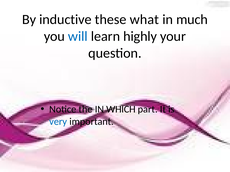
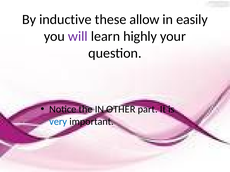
what: what -> allow (144, 20)
much: much -> easily (192, 20)
will colour: blue -> purple (78, 36)
WHICH: WHICH -> OTHER (121, 110)
